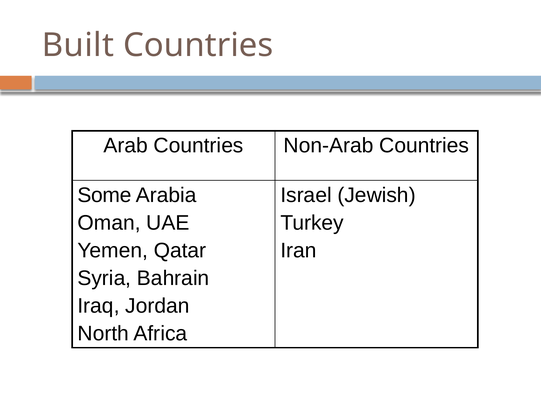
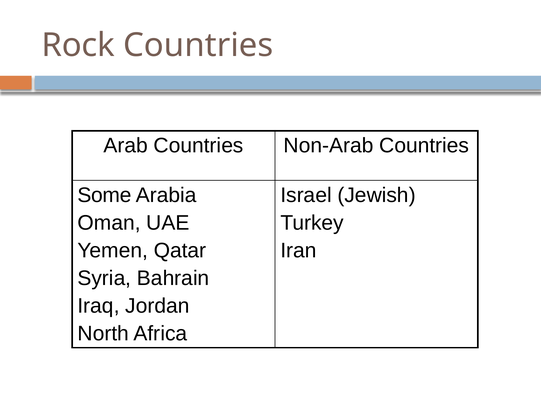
Built: Built -> Rock (78, 45)
